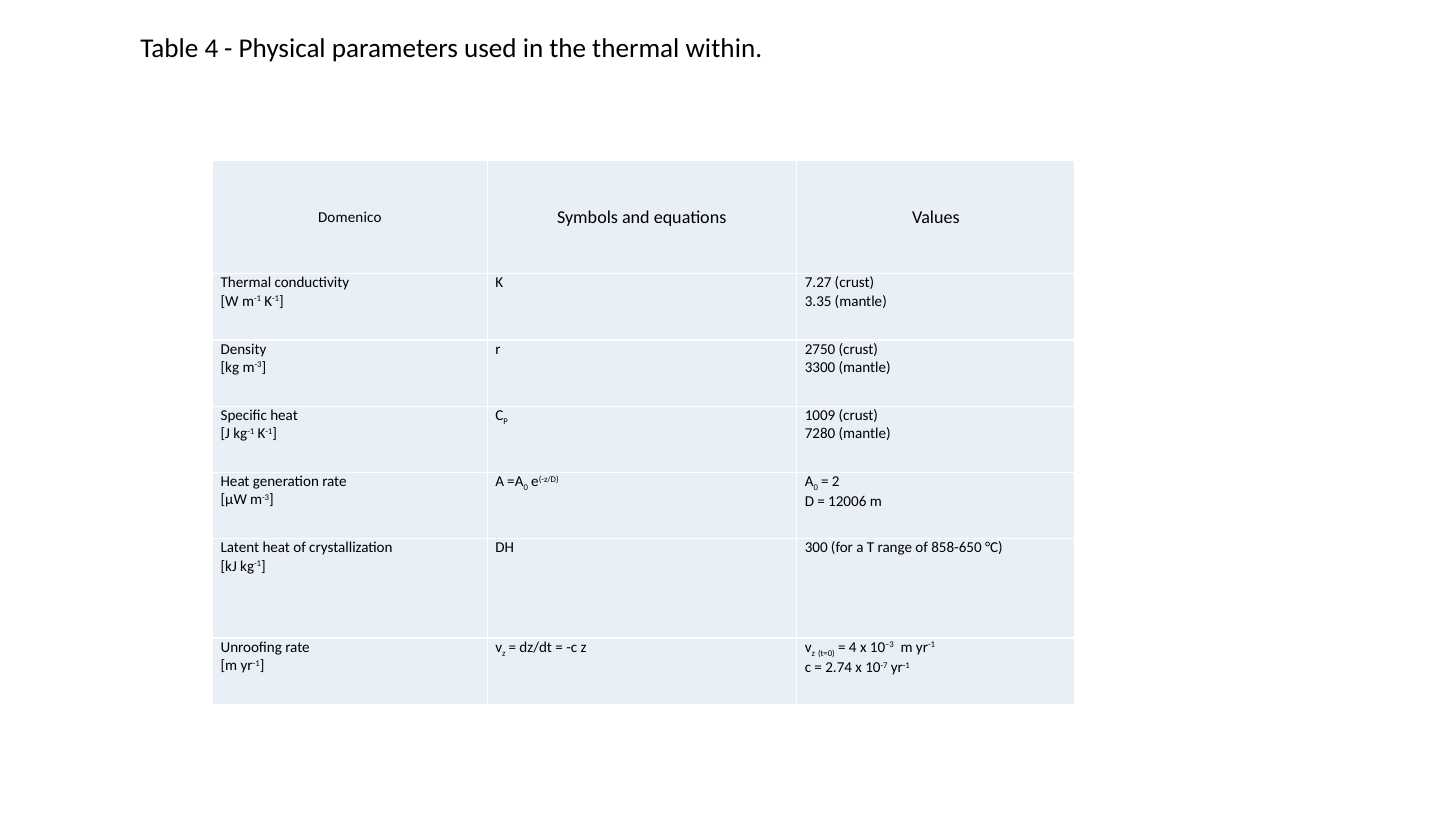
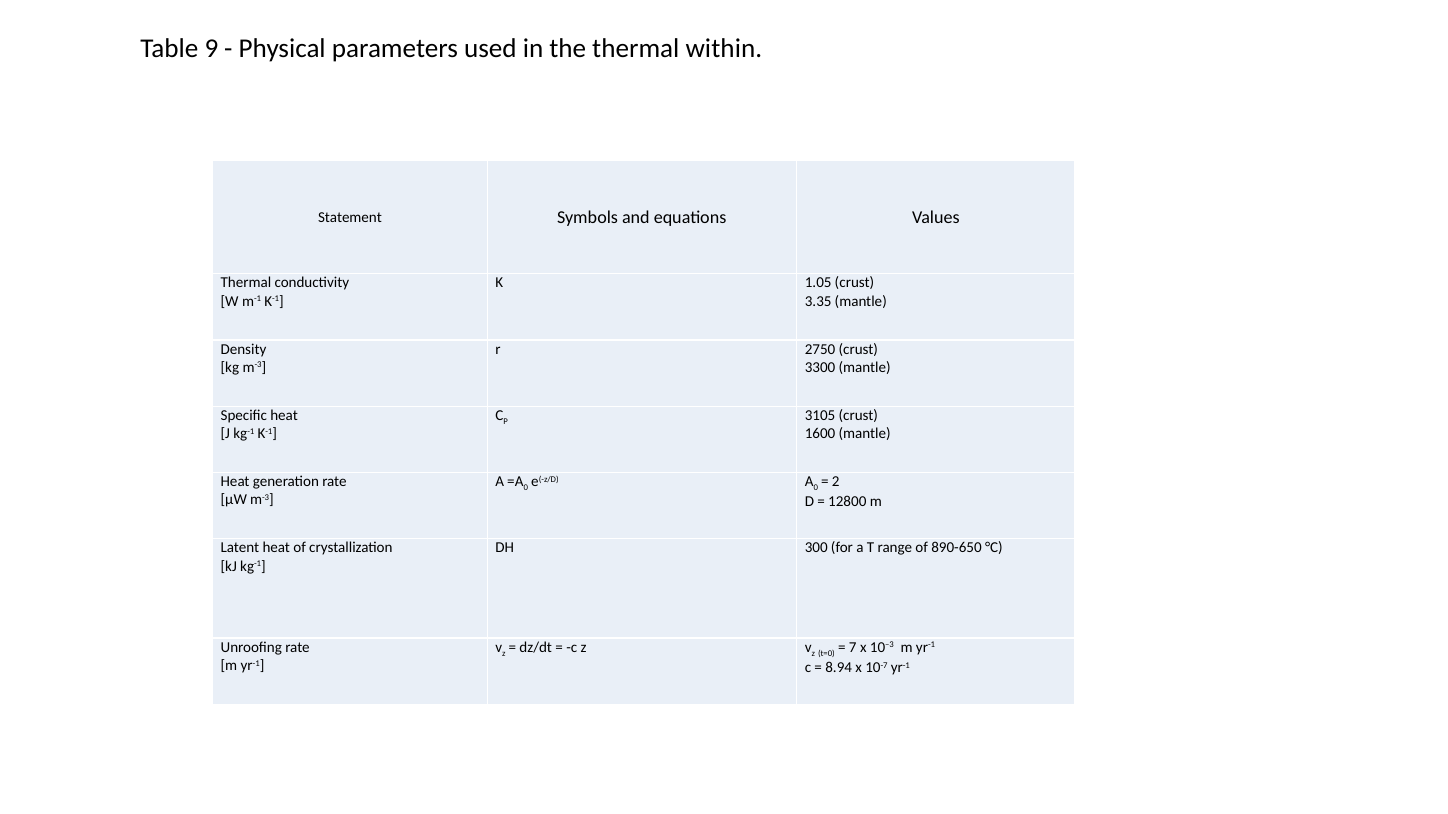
Table 4: 4 -> 9 (211, 48)
Domenico: Domenico -> Statement (350, 217)
7.27: 7.27 -> 1.05 (818, 283)
1009: 1009 -> 3105 (820, 416)
7280: 7280 -> 1600 (820, 434)
12006: 12006 -> 12800 (847, 502)
858-650: 858-650 -> 890-650 (956, 548)
4: 4 -> 7 (853, 648)
2.74: 2.74 -> 8.94 (839, 668)
